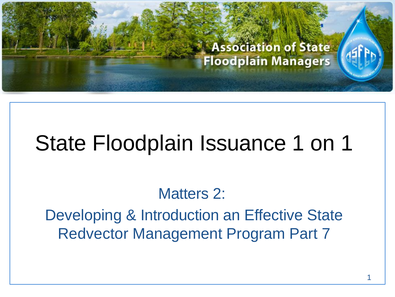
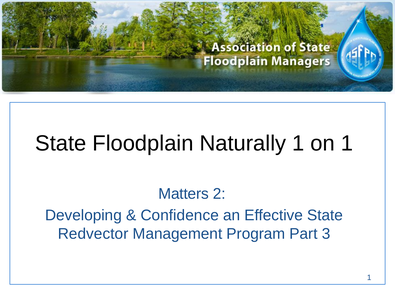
Issuance: Issuance -> Naturally (243, 143)
Introduction: Introduction -> Confidence (180, 215)
7: 7 -> 3 (326, 233)
